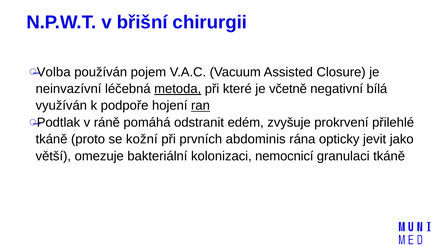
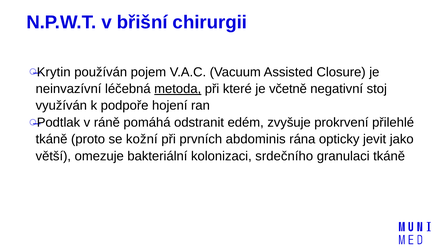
Volba: Volba -> Krytin (54, 72)
bílá: bílá -> stoj (377, 89)
ran underline: present -> none (200, 105)
nemocnicí: nemocnicí -> srdečního (284, 156)
